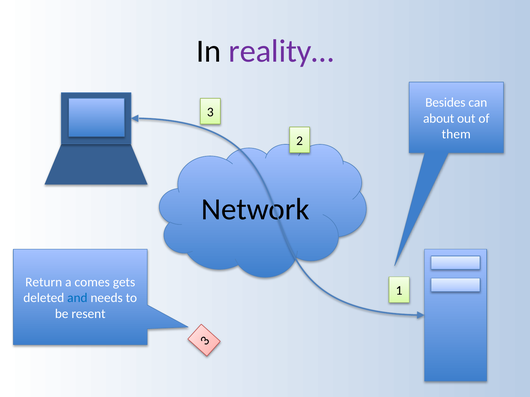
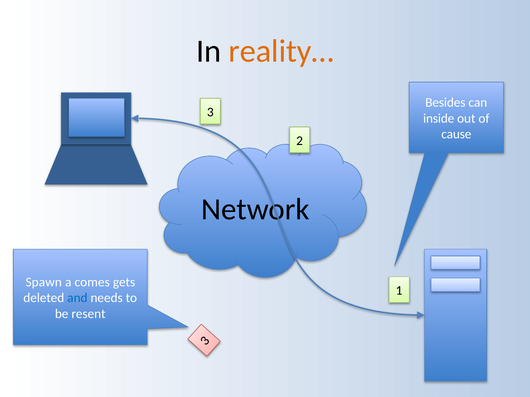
reality… colour: purple -> orange (281, 51)
about: about -> inside (439, 118)
them: them -> cause (456, 134)
Return: Return -> Spawn (44, 282)
